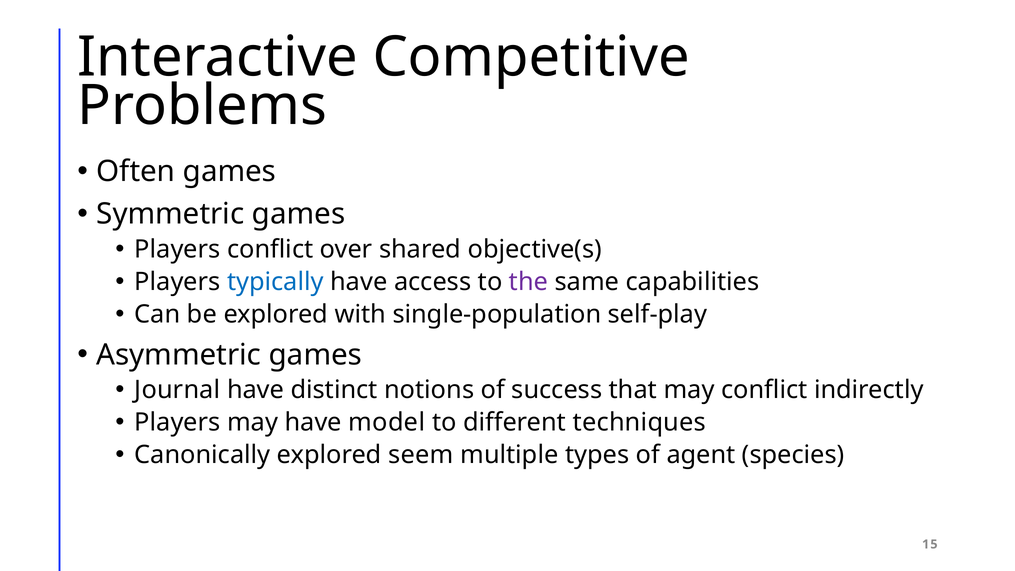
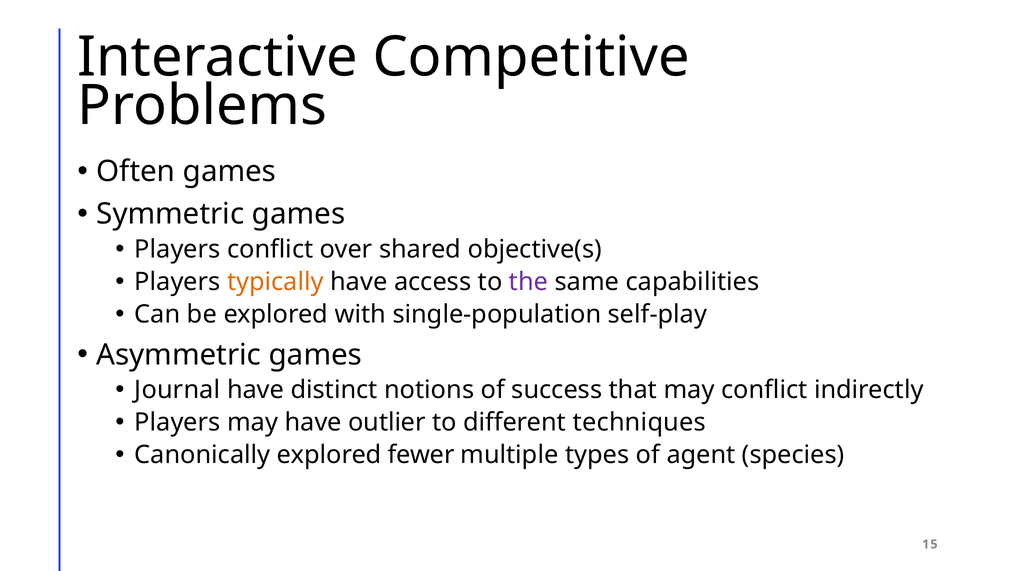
typically colour: blue -> orange (275, 282)
model: model -> outlier (387, 422)
seem: seem -> fewer (421, 455)
